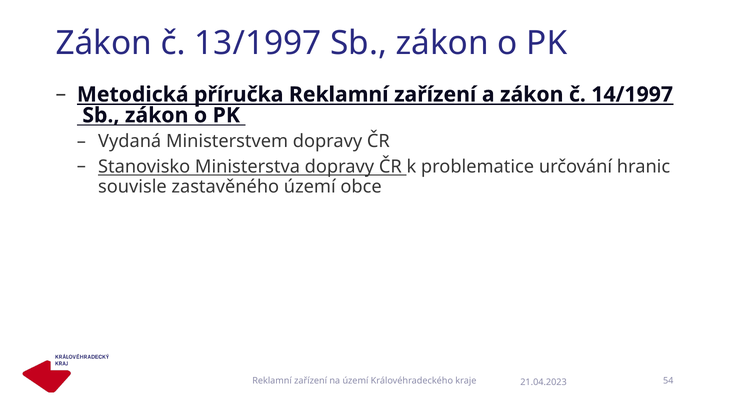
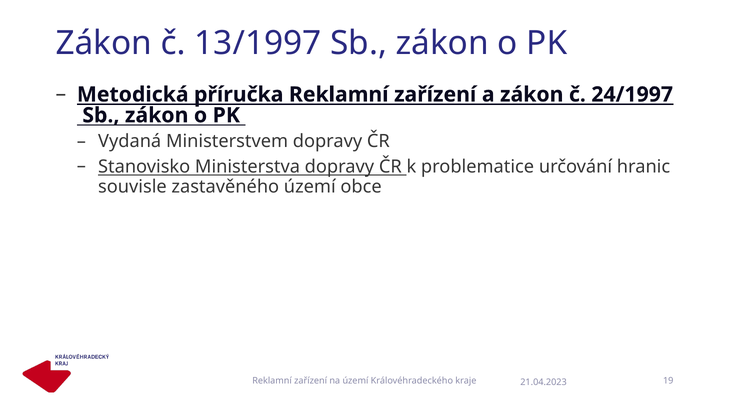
14/1997: 14/1997 -> 24/1997 (632, 95)
54: 54 -> 19 (668, 381)
